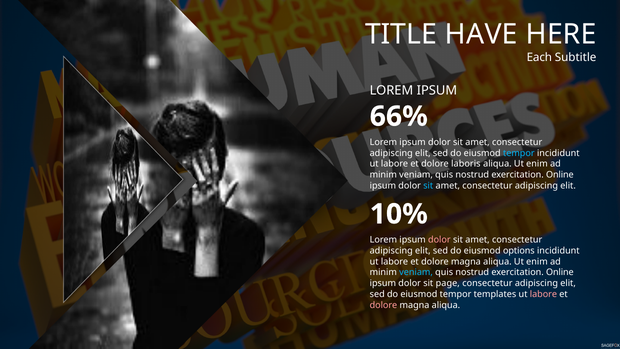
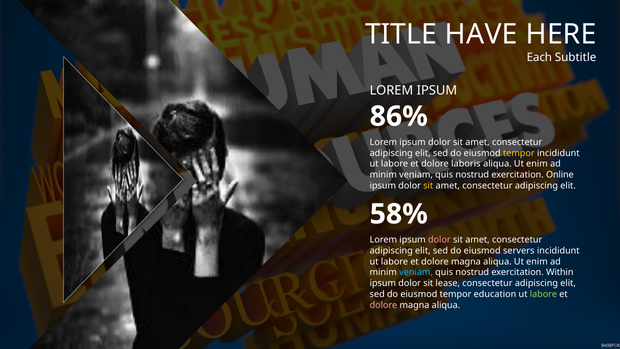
66%: 66% -> 86% (399, 116)
tempor colour: light blue -> yellow (519, 153)
sit colour: light blue -> yellow (428, 185)
10%: 10% -> 58% (399, 214)
options: options -> servers (519, 251)
Online: Online -> Within (560, 272)
page: page -> lease (448, 283)
templates: templates -> education (495, 294)
labore colour: pink -> light green (543, 294)
